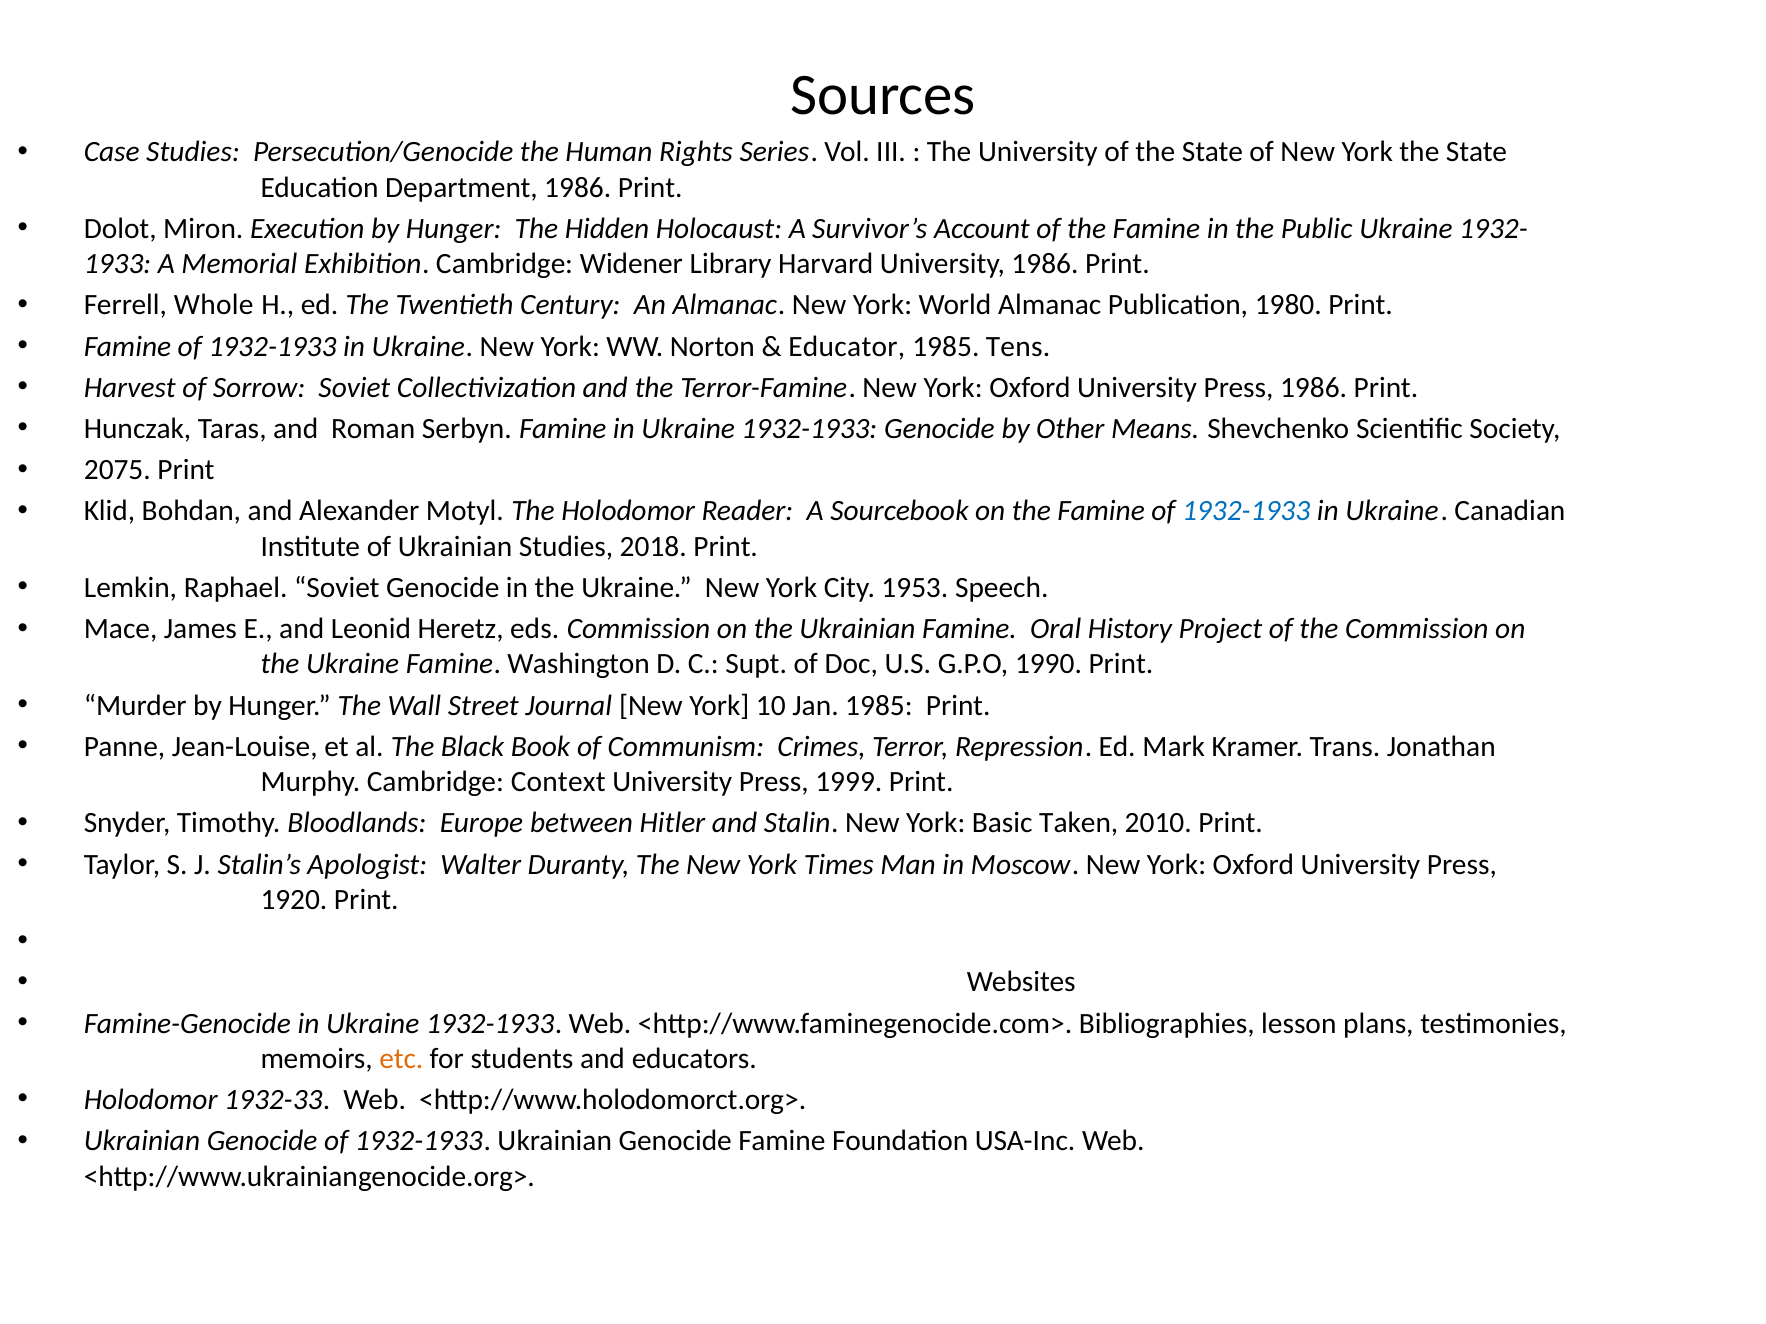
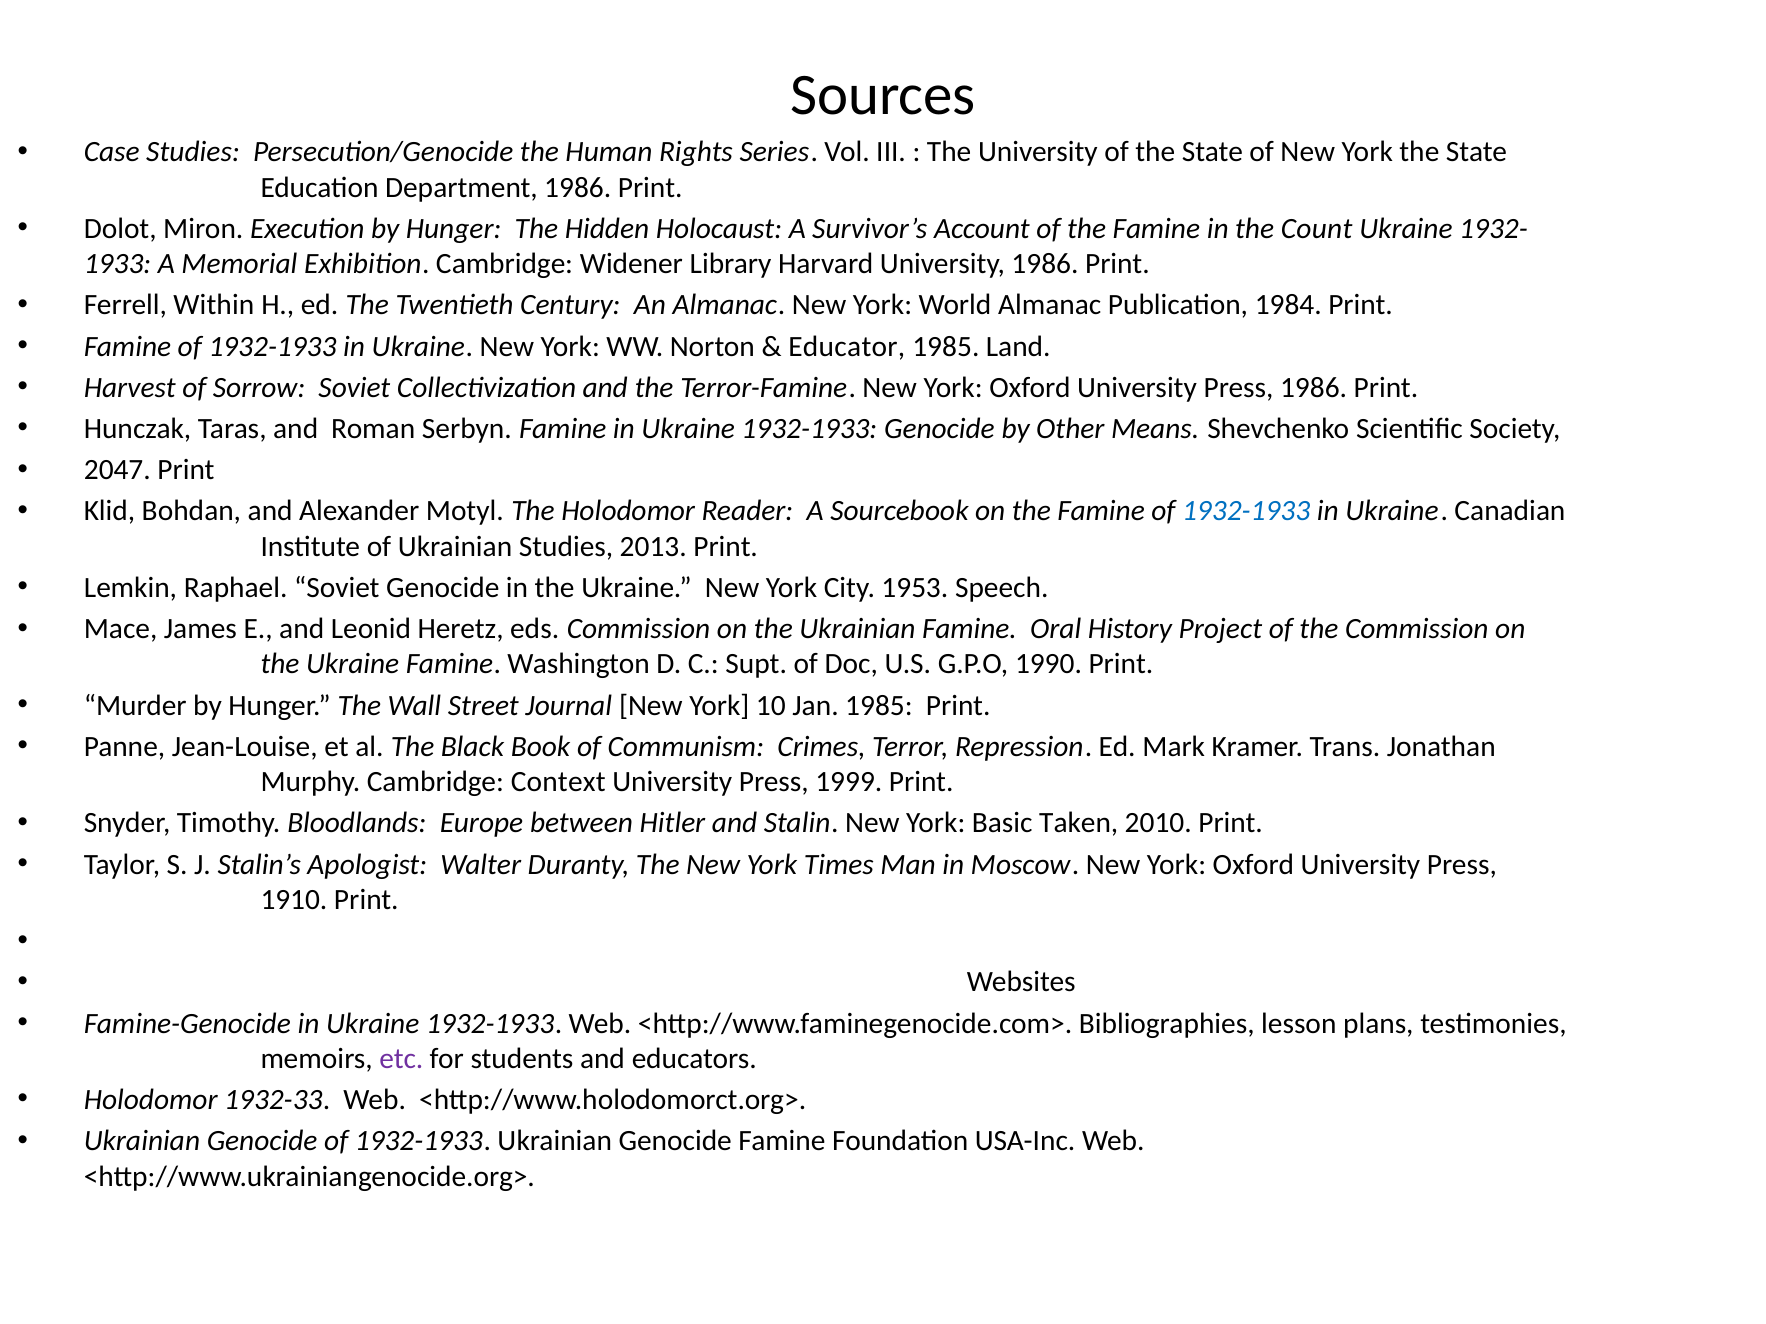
Public: Public -> Count (1317, 229)
Whole: Whole -> Within (214, 305)
1980: 1980 -> 1984 (1288, 305)
Tens: Tens -> Land (1018, 346)
2075: 2075 -> 2047 (117, 470)
2018: 2018 -> 2013 (653, 547)
1920: 1920 -> 1910 (294, 900)
etc colour: orange -> purple (401, 1059)
